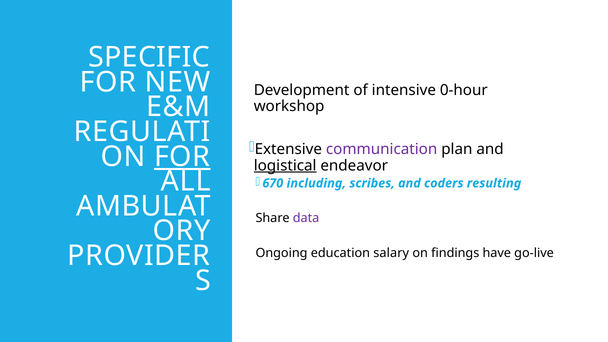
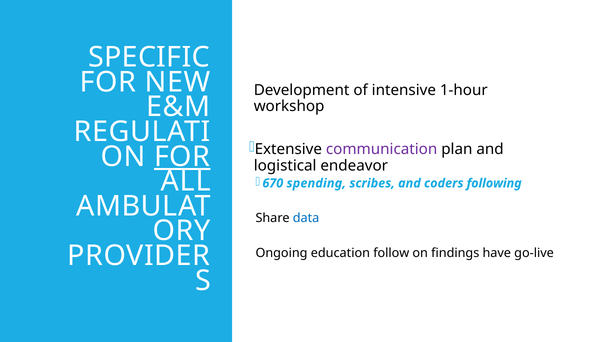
0-hour: 0-hour -> 1-hour (464, 90)
logistical underline: present -> none (285, 166)
including: including -> spending (316, 183)
resulting: resulting -> following (494, 183)
data colour: purple -> blue (306, 218)
salary: salary -> follow (391, 253)
